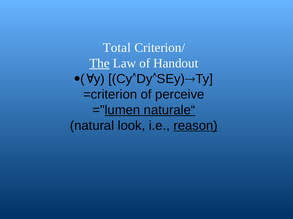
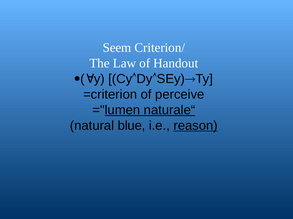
Total: Total -> Seem (117, 48)
The underline: present -> none (100, 63)
look: look -> blue (132, 126)
